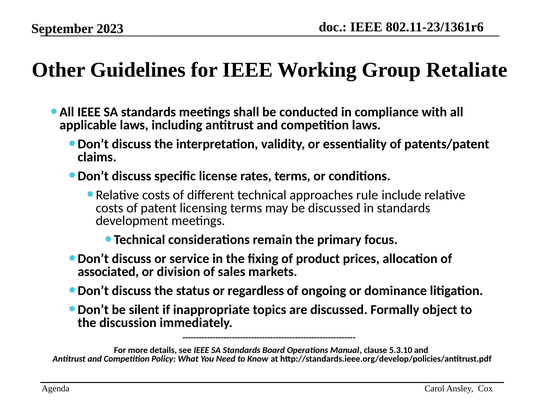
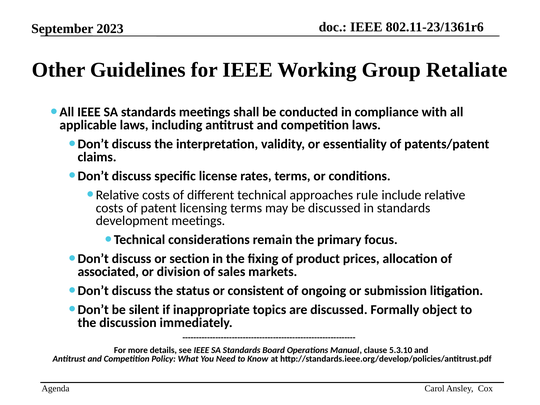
service: service -> section (189, 259)
regardless: regardless -> consistent (256, 291)
dominance: dominance -> submission (396, 291)
